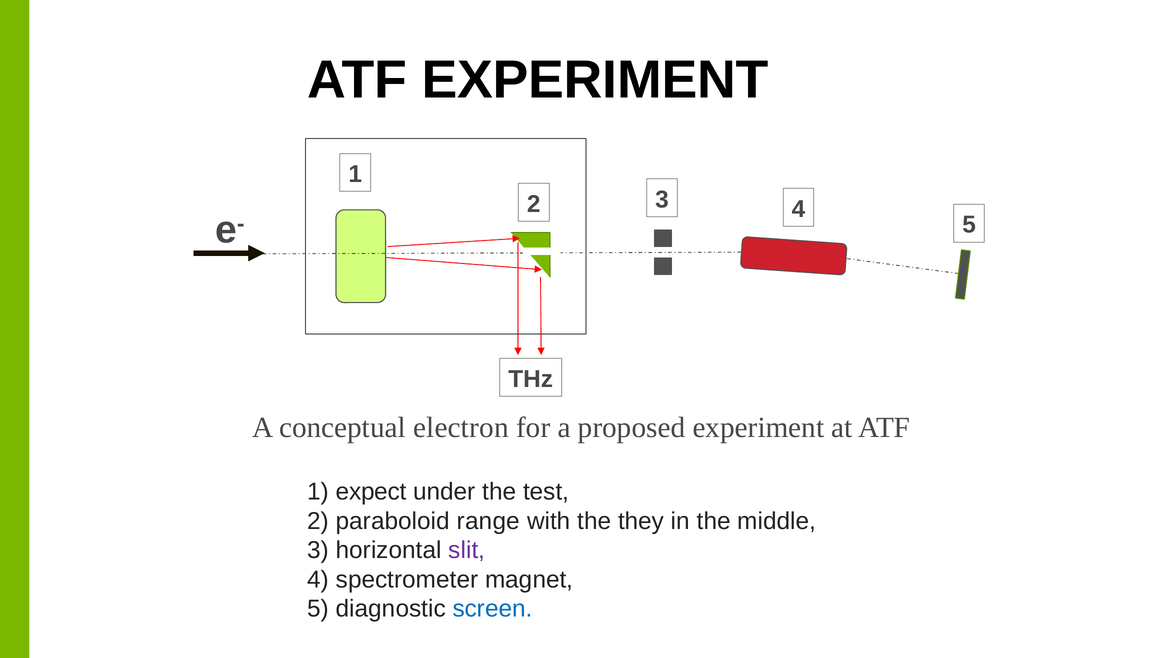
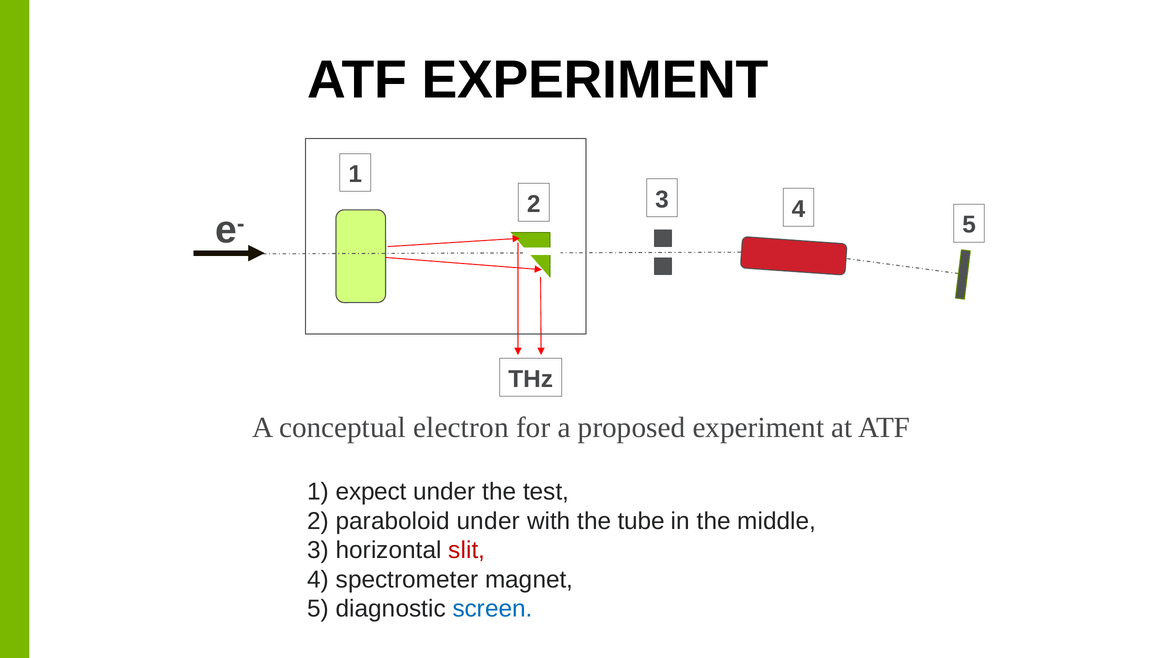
paraboloid range: range -> under (488, 522)
they: they -> tube (641, 522)
slit colour: purple -> red (467, 551)
